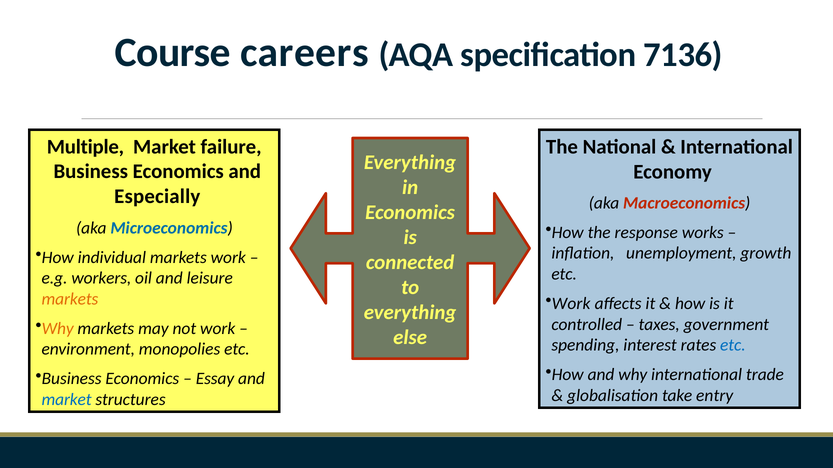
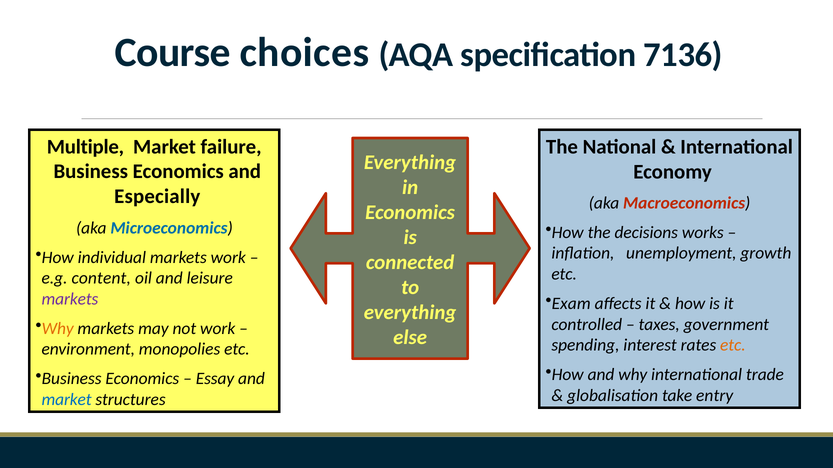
careers: careers -> choices (304, 53)
response: response -> decisions (646, 233)
workers: workers -> content (101, 279)
markets colour: orange -> purple (70, 299)
Work: Work -> Exam (571, 304)
etc colour: blue -> orange (733, 346)
